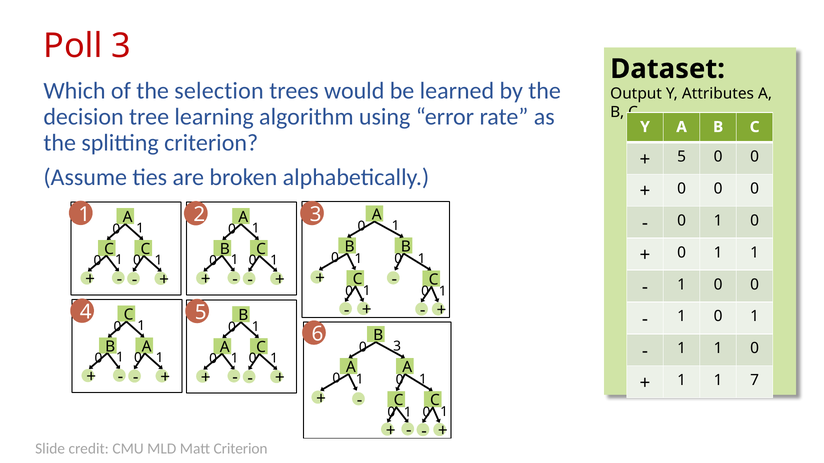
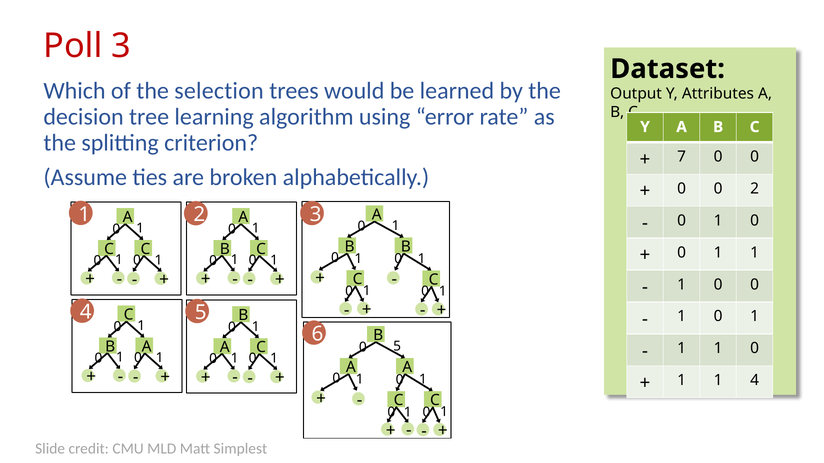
5: 5 -> 7 (682, 157)
0 0 0: 0 -> 2 (755, 189)
0 3: 3 -> 5 (397, 347)
1 7: 7 -> 4 (755, 381)
Matt Criterion: Criterion -> Simplest (240, 449)
